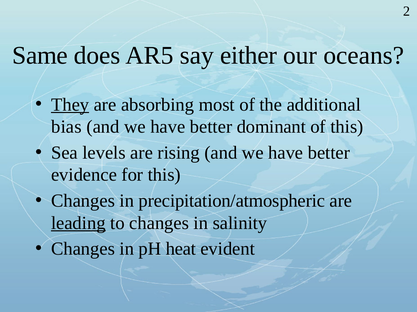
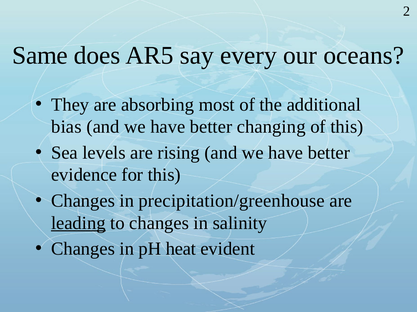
either: either -> every (249, 56)
They underline: present -> none (70, 105)
dominant: dominant -> changing (271, 127)
precipitation/atmospheric: precipitation/atmospheric -> precipitation/greenhouse (232, 201)
